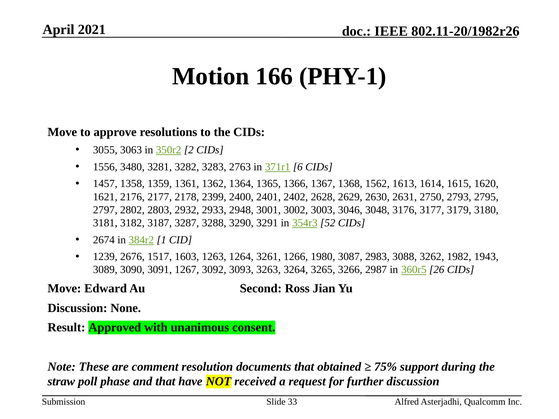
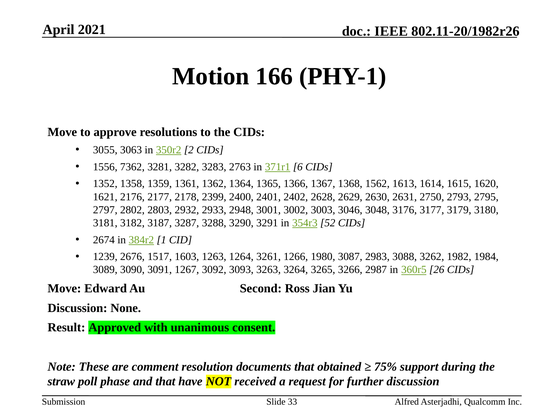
3480: 3480 -> 7362 (132, 167)
1457: 1457 -> 1352 (105, 184)
1943: 1943 -> 1984 (486, 257)
